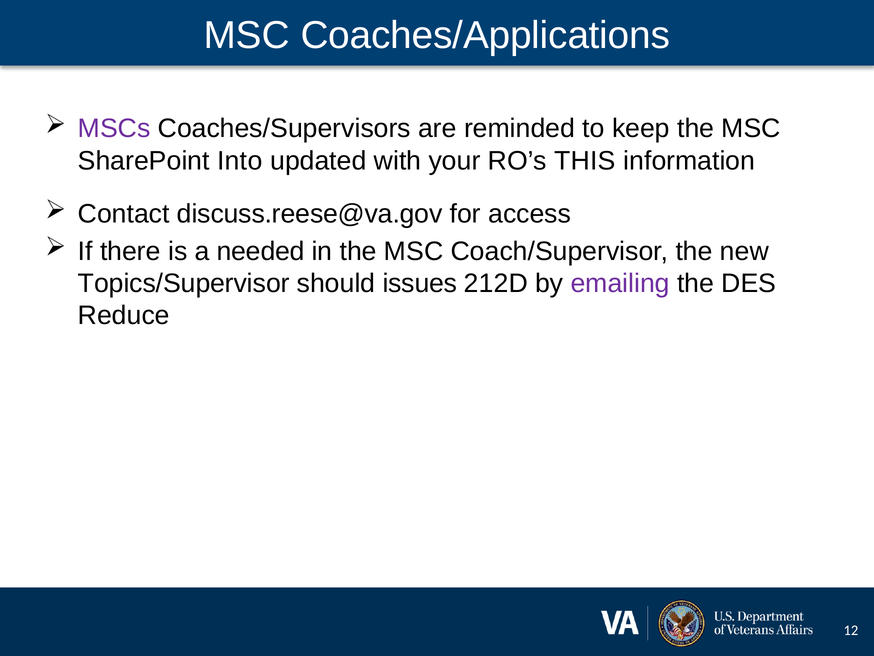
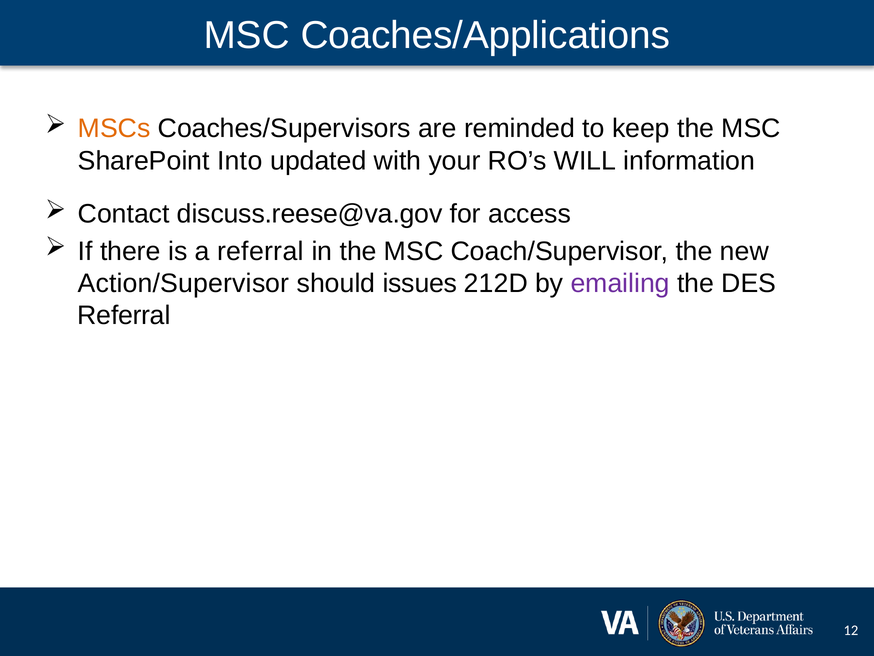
MSCs colour: purple -> orange (114, 129)
THIS: THIS -> WILL (585, 161)
a needed: needed -> referral (260, 251)
Topics/Supervisor: Topics/Supervisor -> Action/Supervisor (184, 283)
Reduce: Reduce -> Referral (124, 315)
